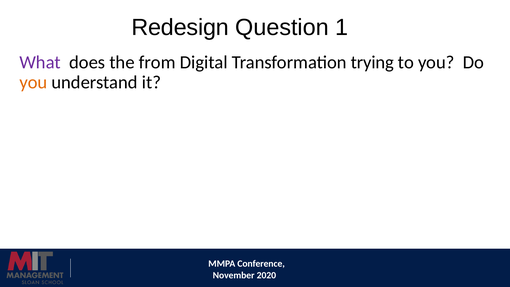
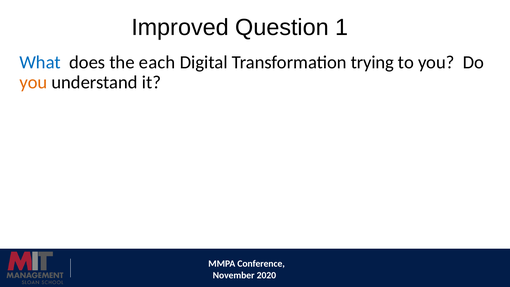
Redesign: Redesign -> Improved (180, 28)
What colour: purple -> blue (40, 62)
from: from -> each (157, 62)
